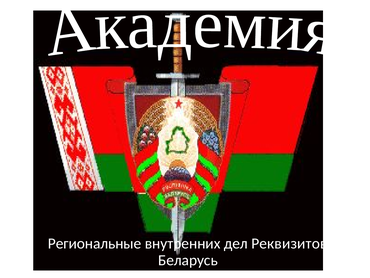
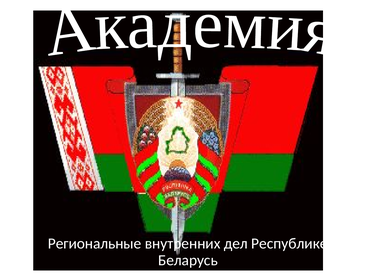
Реквизитов: Реквизитов -> Республике (289, 243)
